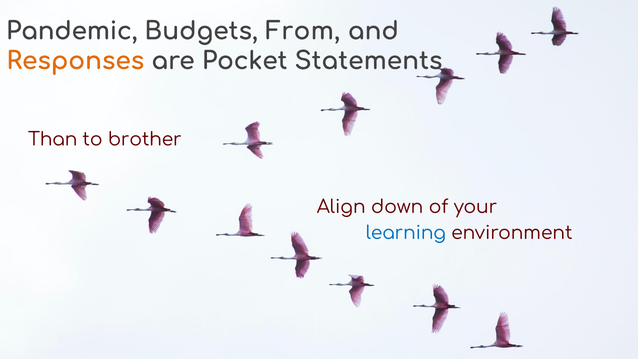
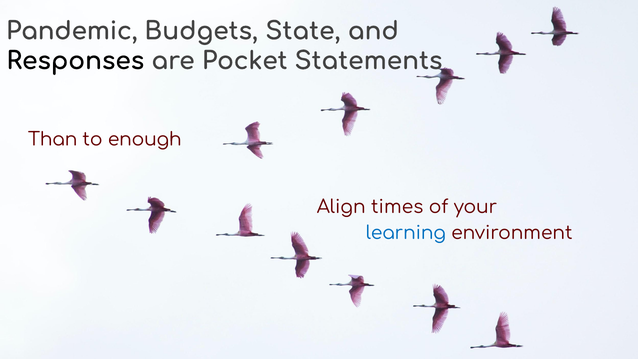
From: From -> State (303, 31)
Responses colour: orange -> black (75, 61)
brother: brother -> enough (145, 139)
down: down -> times (397, 207)
